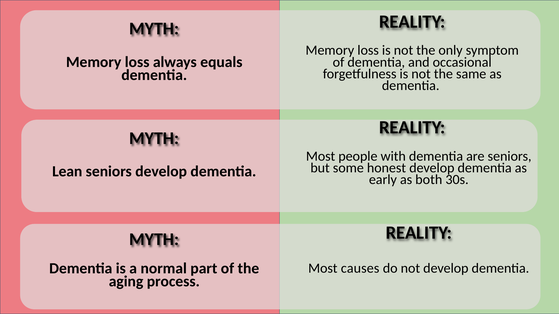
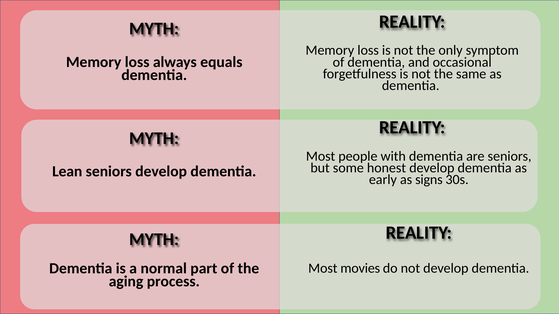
both: both -> signs (429, 180)
causes: causes -> movies (360, 269)
